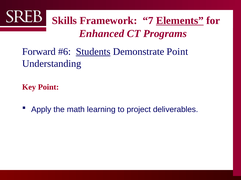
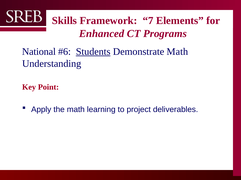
Elements underline: present -> none (180, 21)
Forward: Forward -> National (39, 52)
Demonstrate Point: Point -> Math (177, 52)
